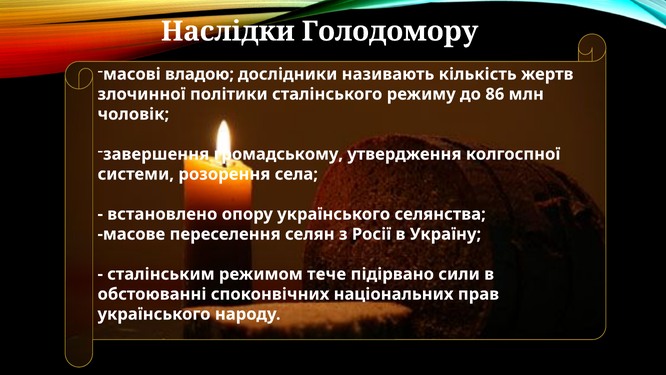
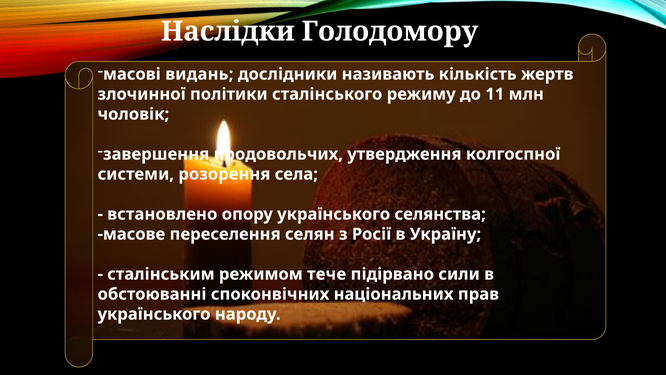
владою: владою -> видань (199, 74)
86: 86 -> 11 (495, 94)
громадському: громадському -> продовольчих (278, 154)
